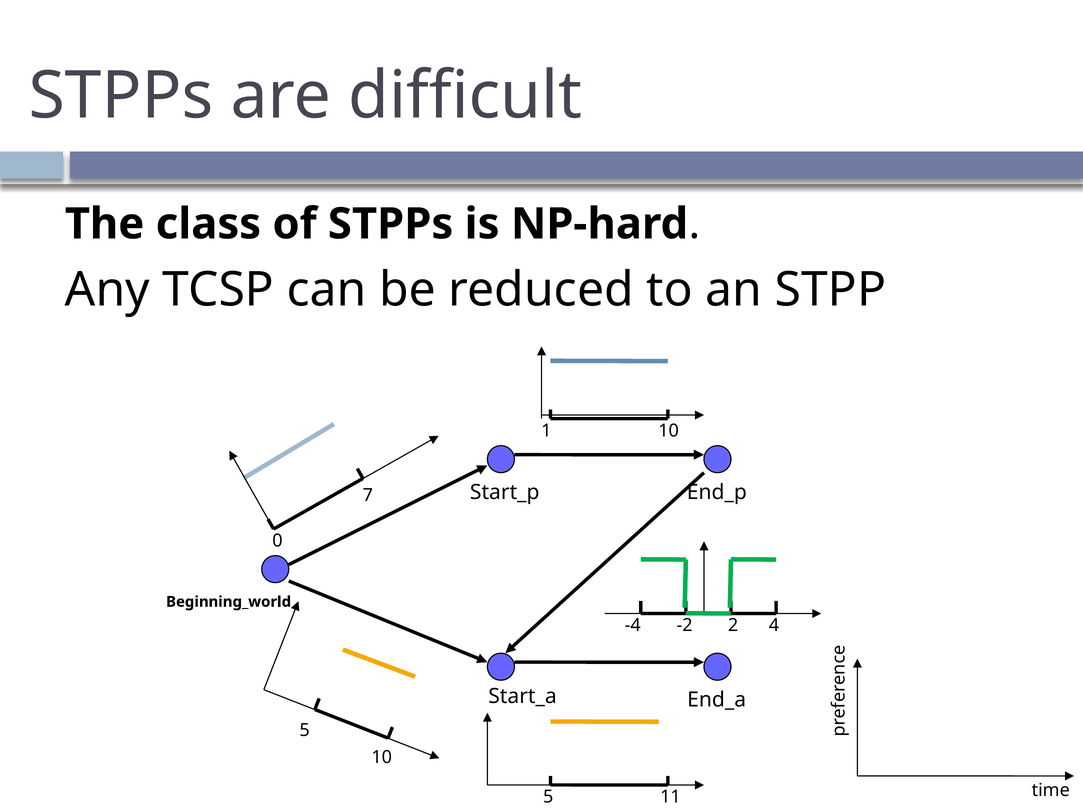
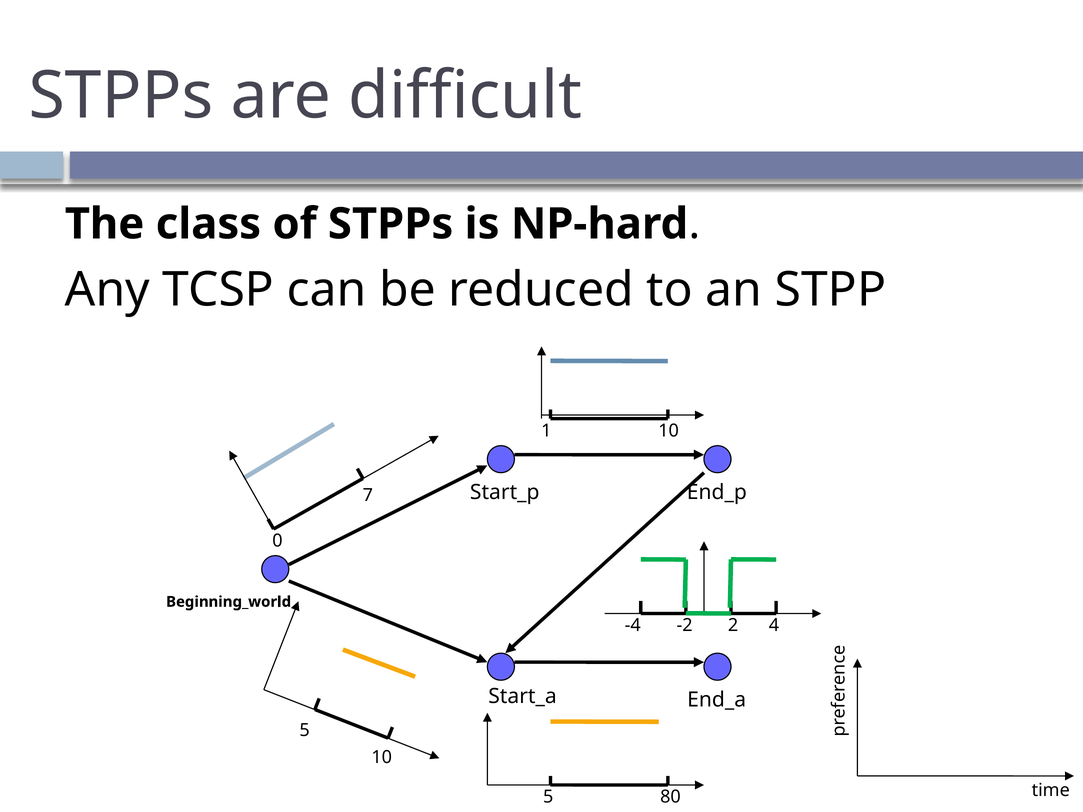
11: 11 -> 80 (671, 797)
